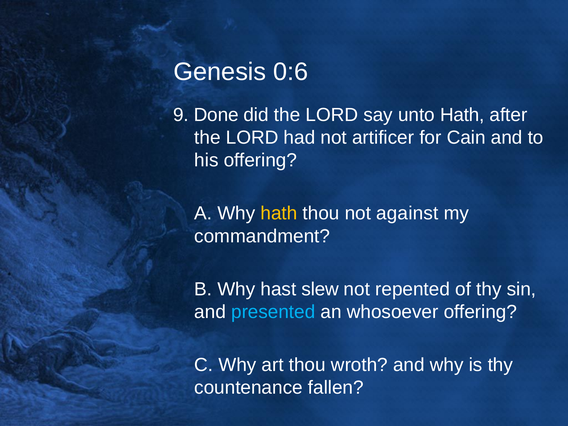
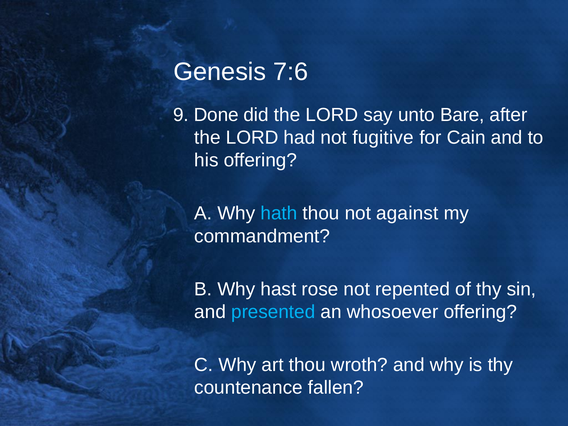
0:6: 0:6 -> 7:6 (291, 72)
unto Hath: Hath -> Bare (462, 115)
artificer: artificer -> fugitive (383, 138)
hath colour: yellow -> light blue (279, 213)
slew: slew -> rose (320, 289)
